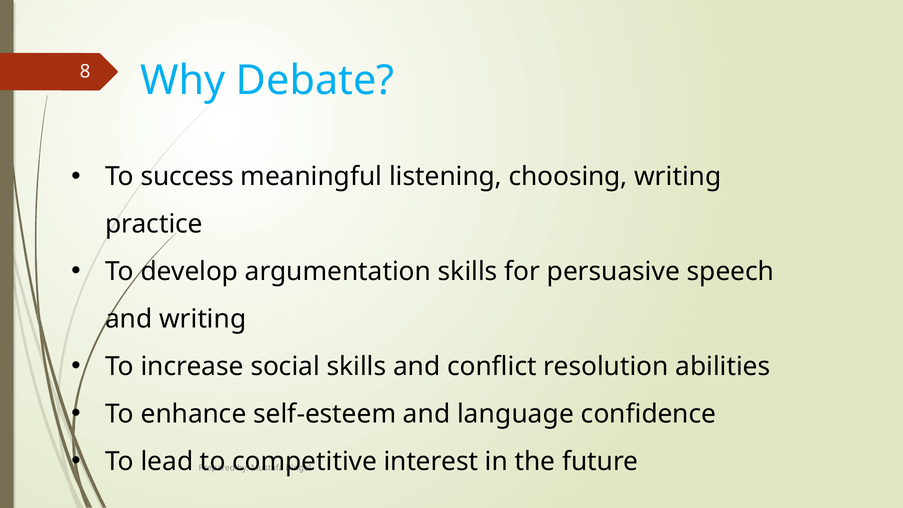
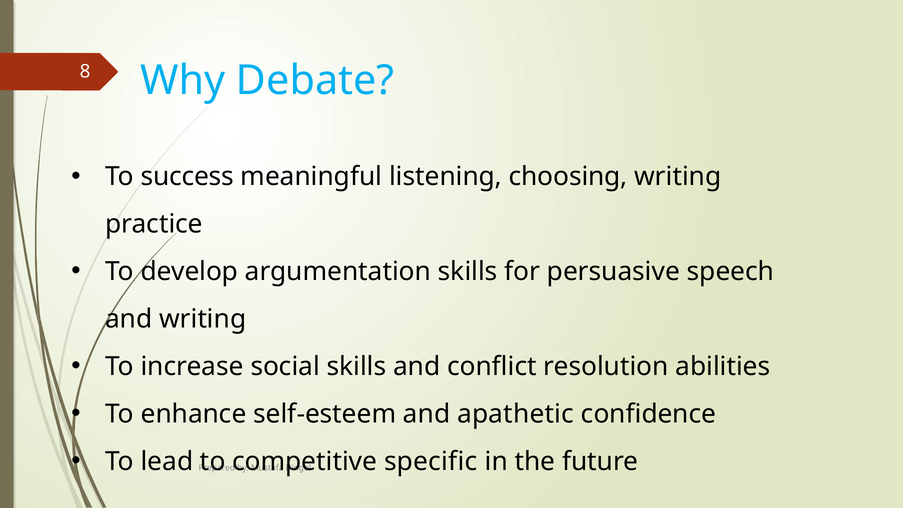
language: language -> apathetic (515, 414)
interest: interest -> specific (431, 461)
